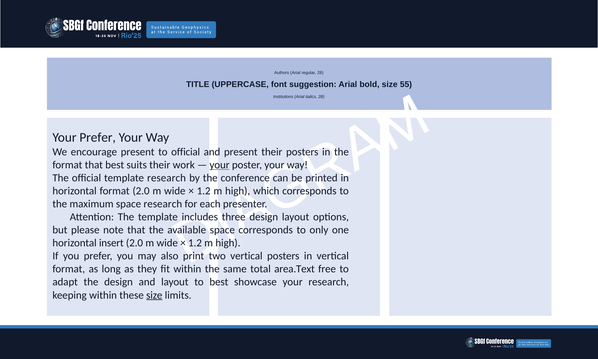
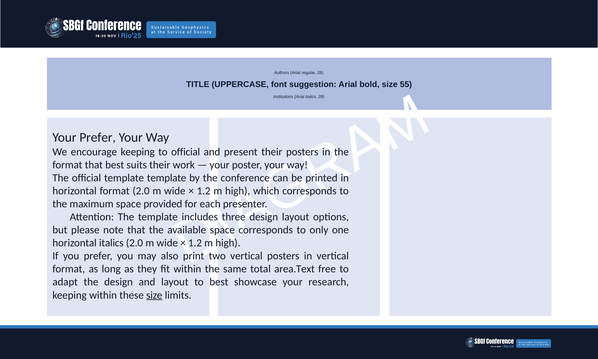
encourage present: present -> keeping (138, 152)
your underline: present -> none (220, 165)
template research: research -> template (167, 178)
space research: research -> provided (163, 204)
horizontal insert: insert -> italics (111, 243)
